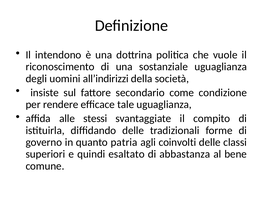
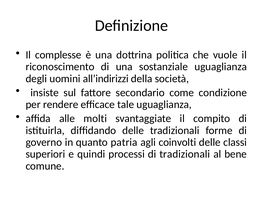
intendono: intendono -> complesse (58, 55)
stessi: stessi -> molti (95, 118)
esaltato: esaltato -> processi (127, 154)
di abbastanza: abbastanza -> tradizionali (185, 154)
